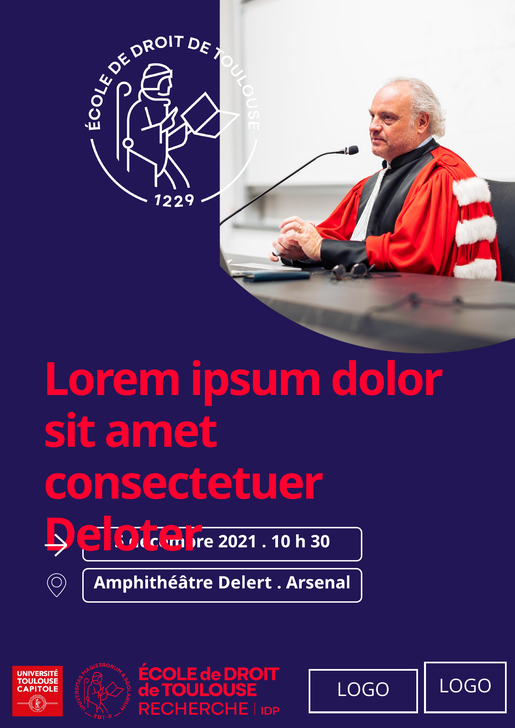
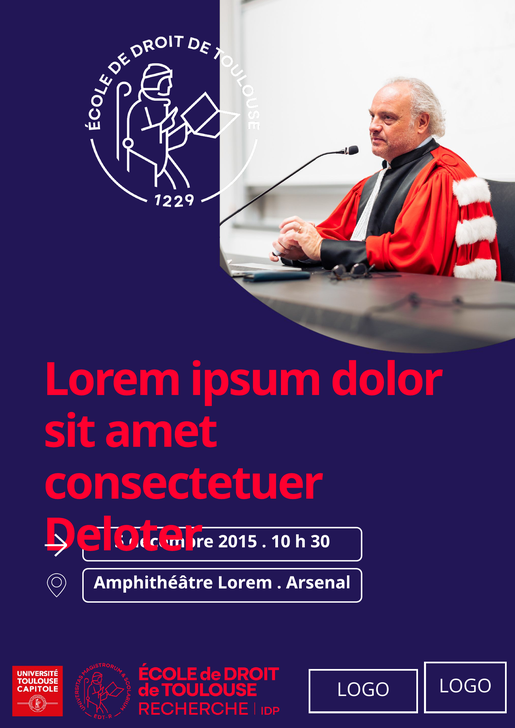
2021: 2021 -> 2015 (238, 542)
Amphithéâtre Delert: Delert -> Lorem (245, 583)
